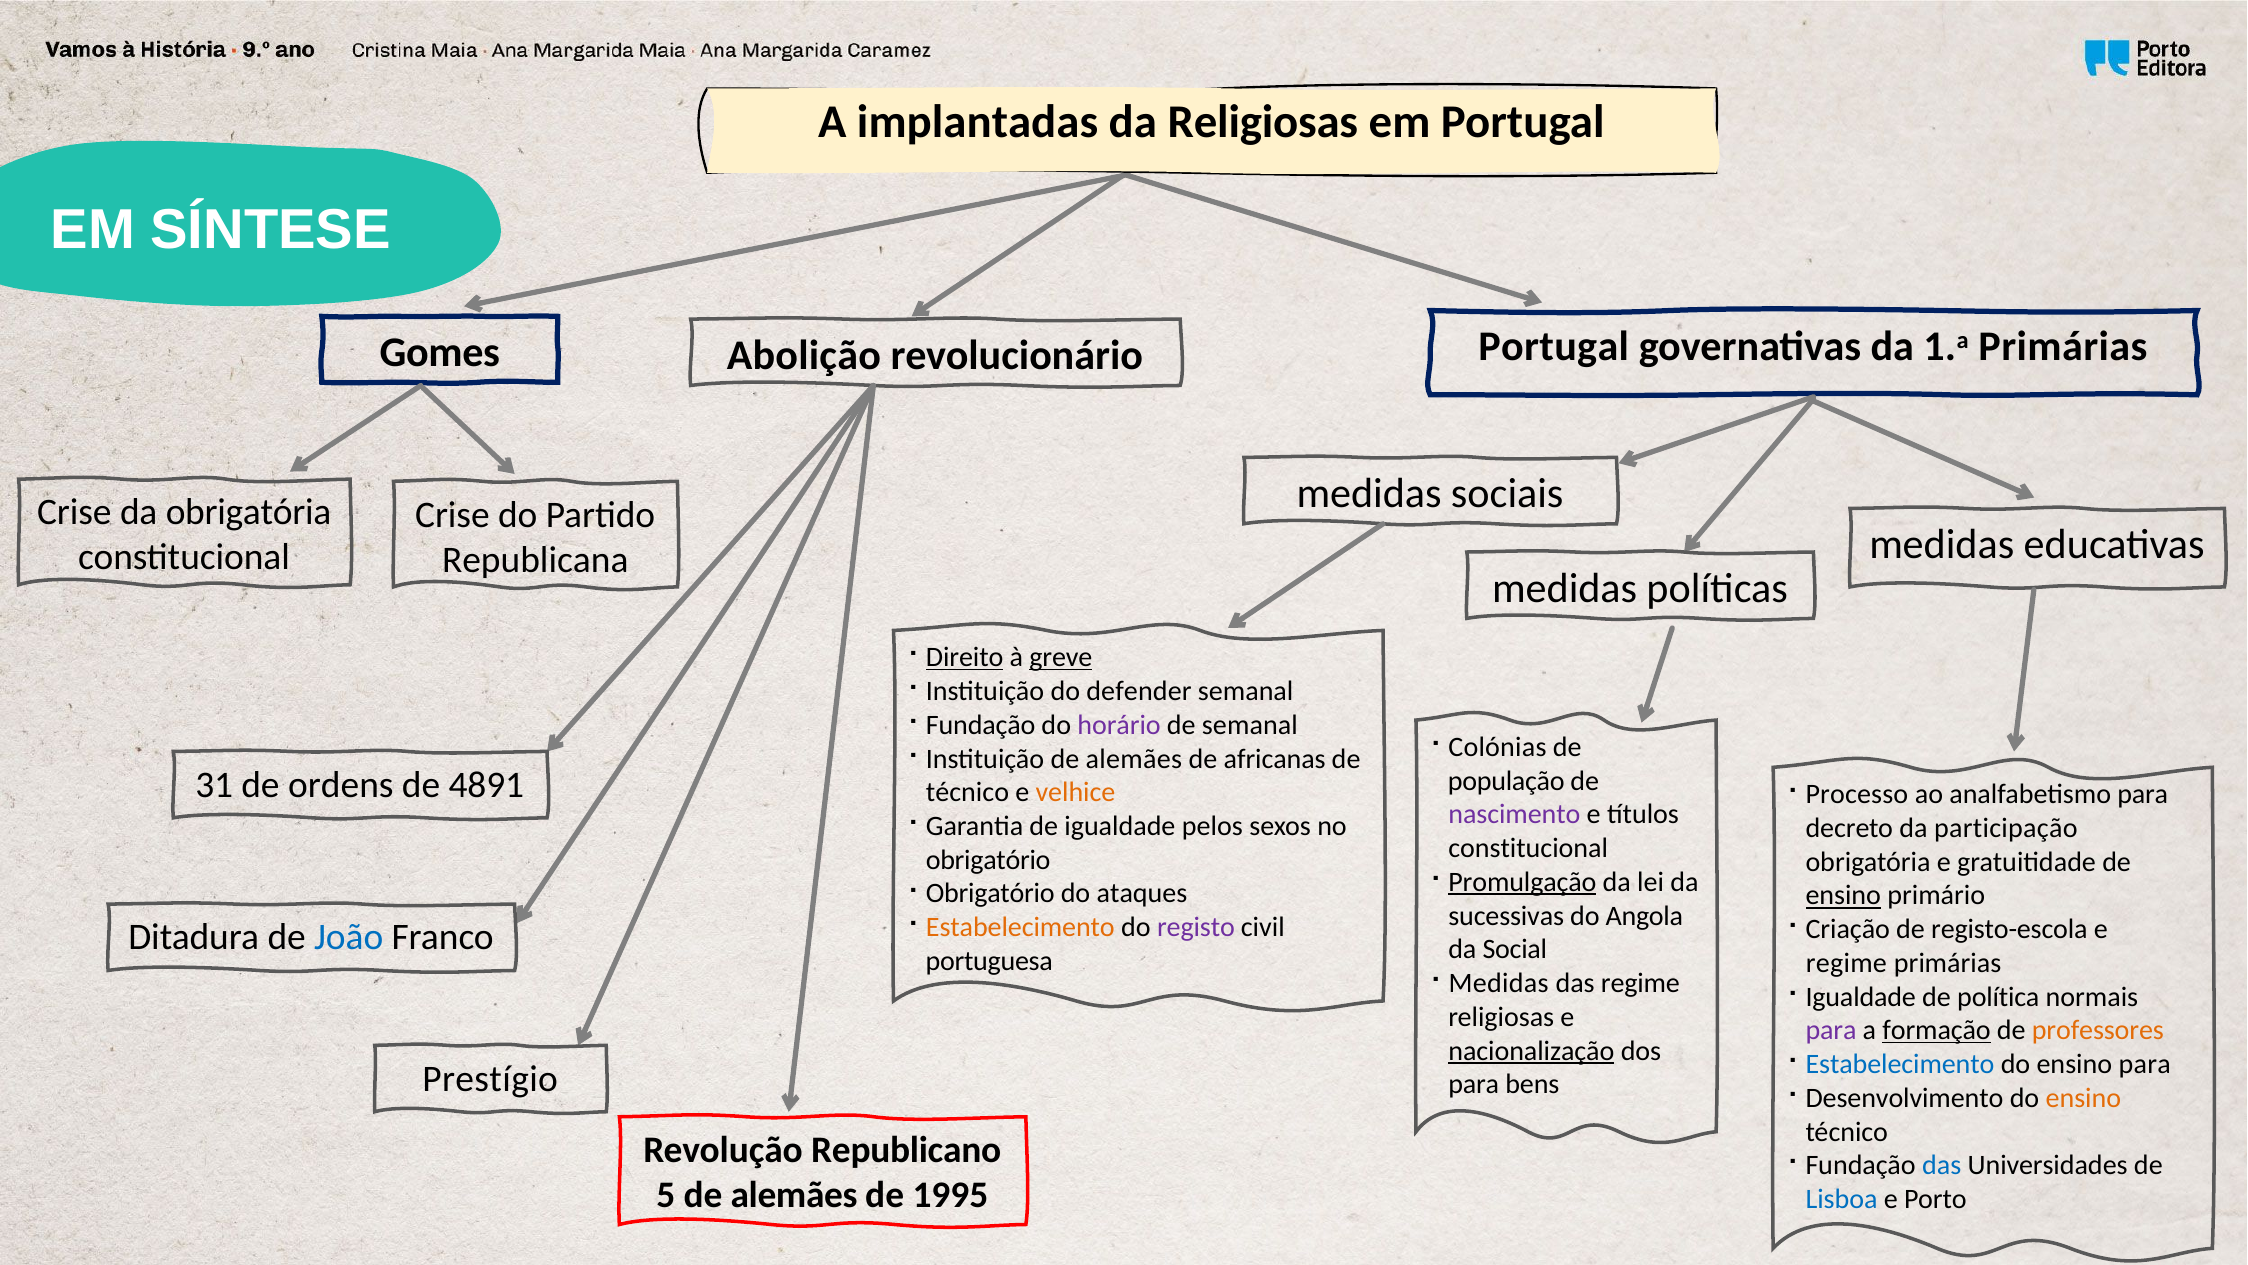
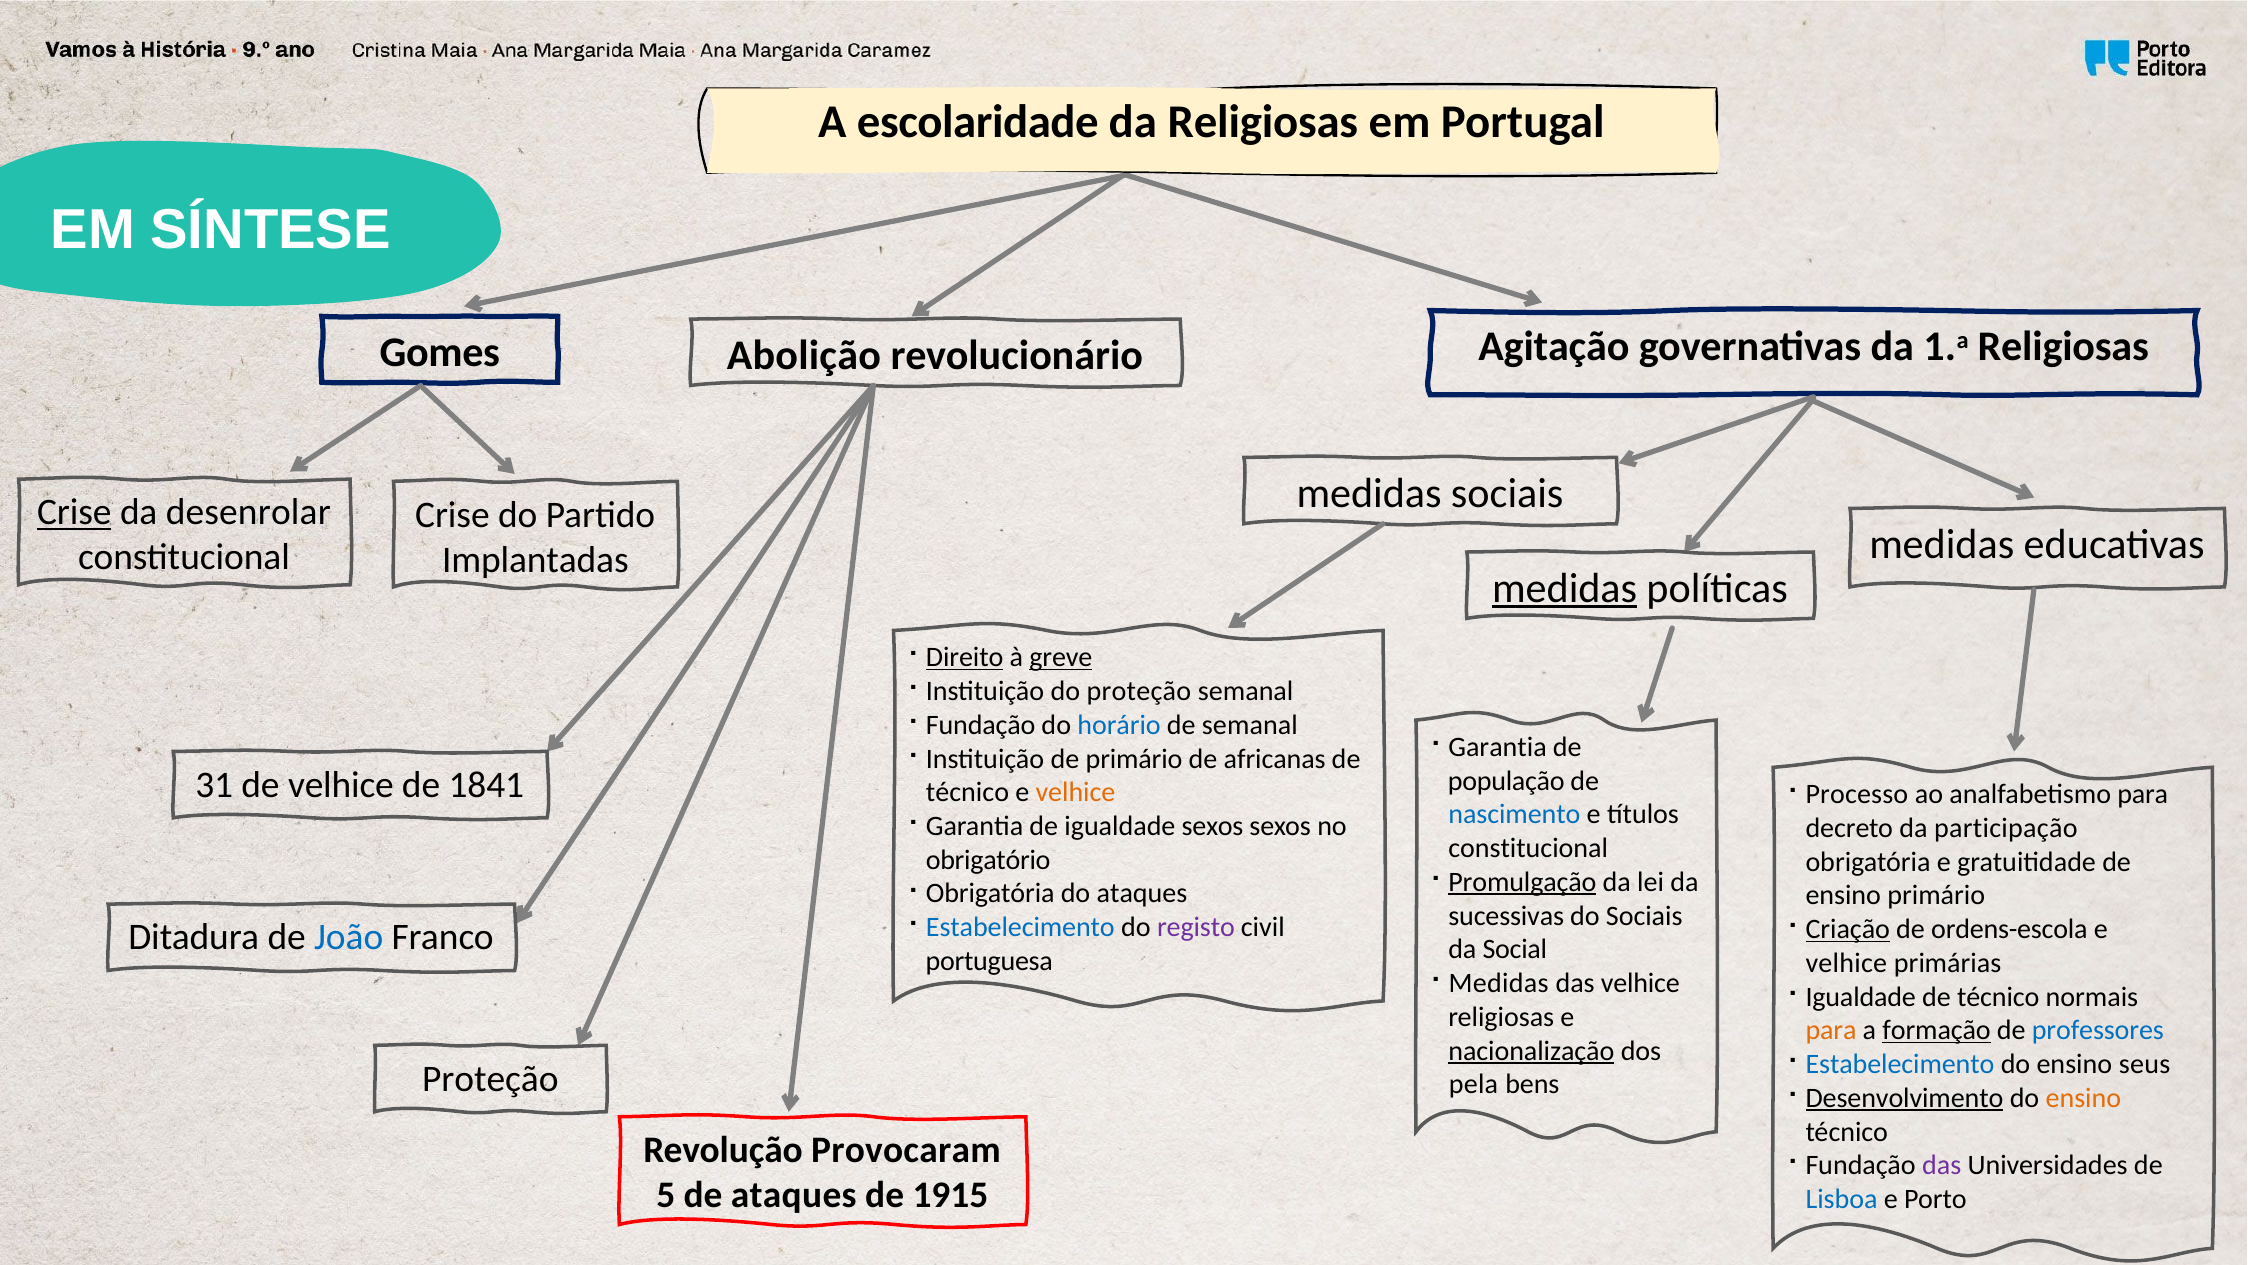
implantadas: implantadas -> escolaridade (978, 122)
revolucionário Portugal: Portugal -> Agitação (1554, 347)
1.a Primárias: Primárias -> Religiosas (2063, 347)
Crise underline: none -> present (74, 512)
da obrigatória: obrigatória -> desenrolar (248, 512)
Republicana: Republicana -> Implantadas (535, 559)
medidas underline: none -> present (1565, 588)
do defender: defender -> proteção (1139, 691)
horário colour: purple -> blue (1119, 725)
Colónias: Colónias -> Garantia (1498, 747)
Instituição de alemães: alemães -> primário (1134, 758)
de ordens: ordens -> velhice (341, 785)
4891: 4891 -> 1841 (486, 785)
nascimento colour: purple -> blue (1514, 814)
igualdade pelos: pelos -> sexos (1213, 826)
ensino underline: present -> none (1843, 895)
Obrigatório: Obrigatório -> Obrigatória (990, 893)
do Angola: Angola -> Sociais (1644, 916)
Estabelecimento colour: orange -> blue (1020, 927)
Criação underline: none -> present (1848, 929)
registo-escola: registo-escola -> ordens-escola (2009, 929)
regime: regime -> velhice (1846, 963)
das regime: regime -> velhice (1640, 983)
política: política -> técnico (1998, 996)
para colour: purple -> orange (1831, 1030)
professores colour: orange -> blue (2098, 1030)
ensino para: para -> seus (2145, 1064)
Prestígio: Prestígio -> Proteção (490, 1078)
para: para -> pela (1473, 1084)
Desenvolvimento underline: none -> present (1904, 1098)
Republicano: Republicano -> Provocaram (906, 1150)
das colour: blue -> purple (1942, 1165)
5 de alemães: alemães -> ataques (794, 1195)
1995: 1995 -> 1915 (950, 1195)
